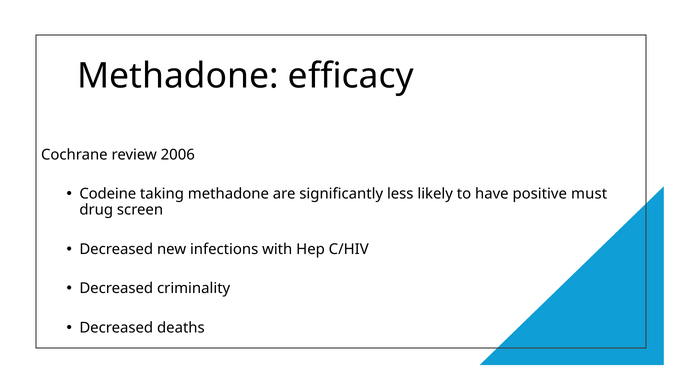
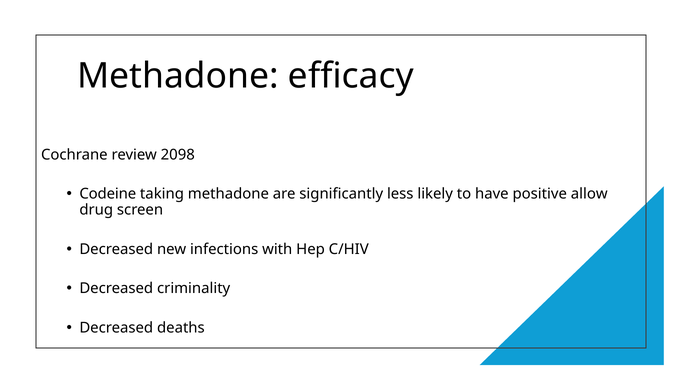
2006: 2006 -> 2098 (178, 155)
must: must -> allow (589, 194)
